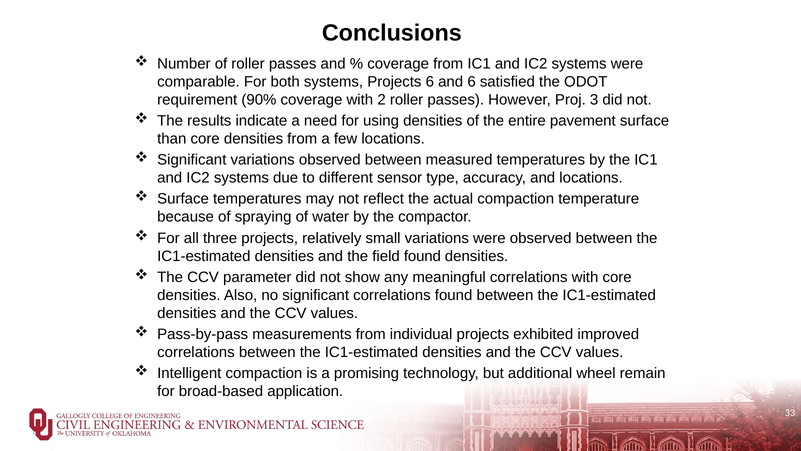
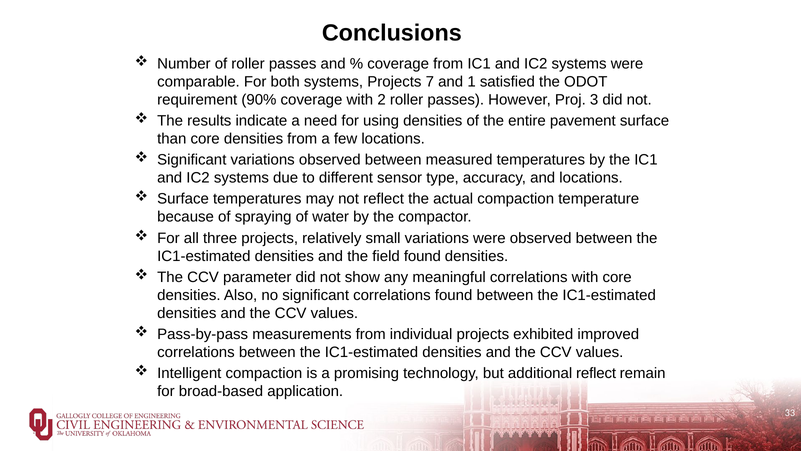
Projects 6: 6 -> 7 (430, 82)
and 6: 6 -> 1 (472, 82)
additional wheel: wheel -> reflect (596, 373)
